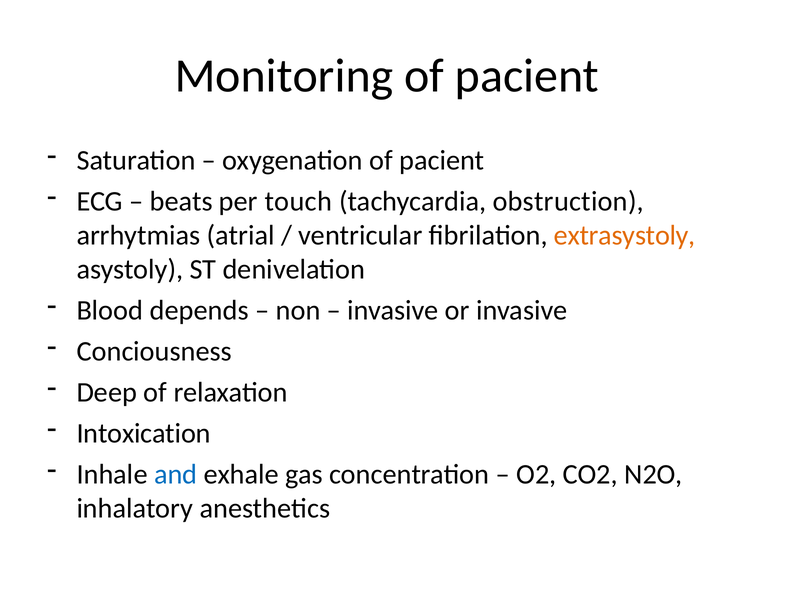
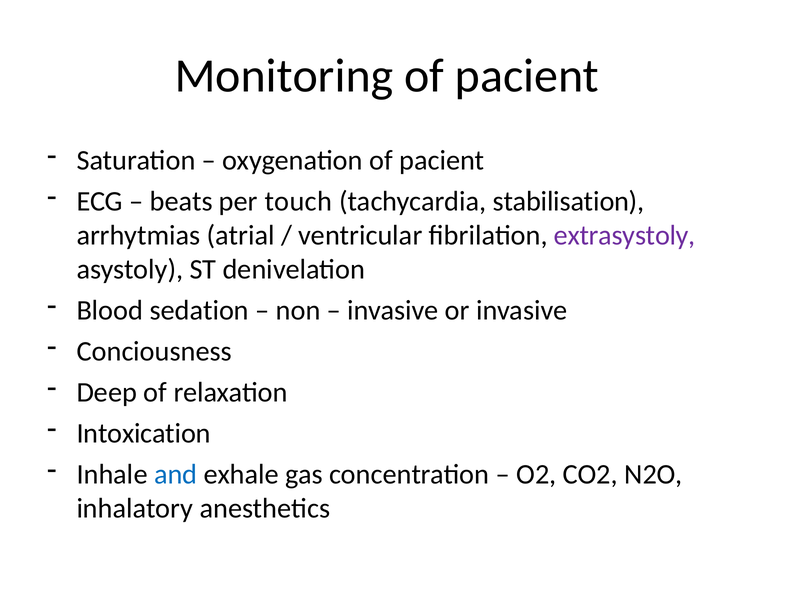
obstruction: obstruction -> stabilisation (569, 201)
extrasystoly colour: orange -> purple (625, 235)
depends: depends -> sedation (199, 310)
